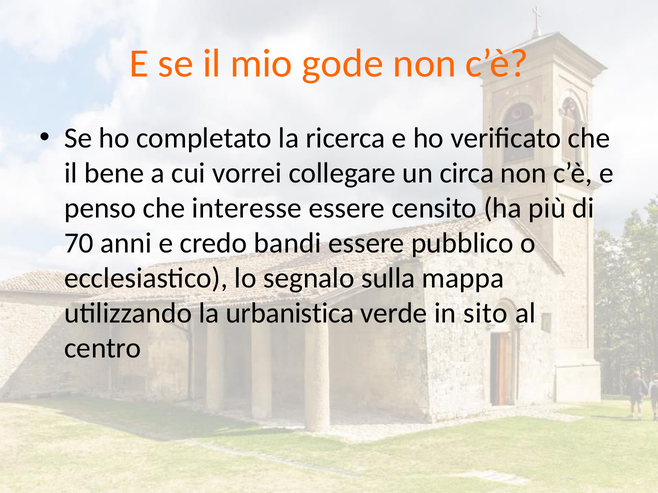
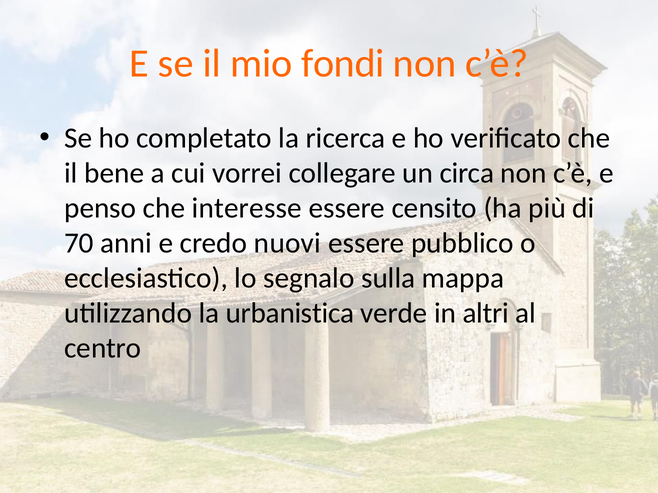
gode: gode -> fondi (343, 64)
bandi: bandi -> nuovi (287, 243)
sito: sito -> altri (486, 314)
